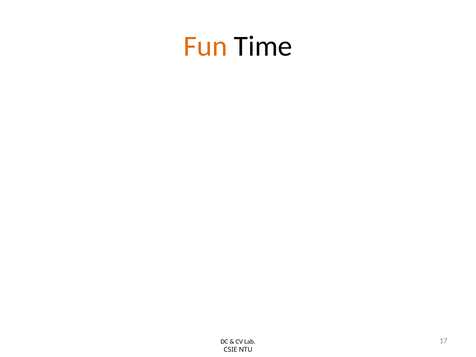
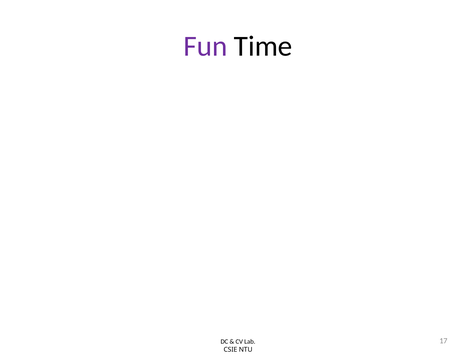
Fun colour: orange -> purple (205, 46)
